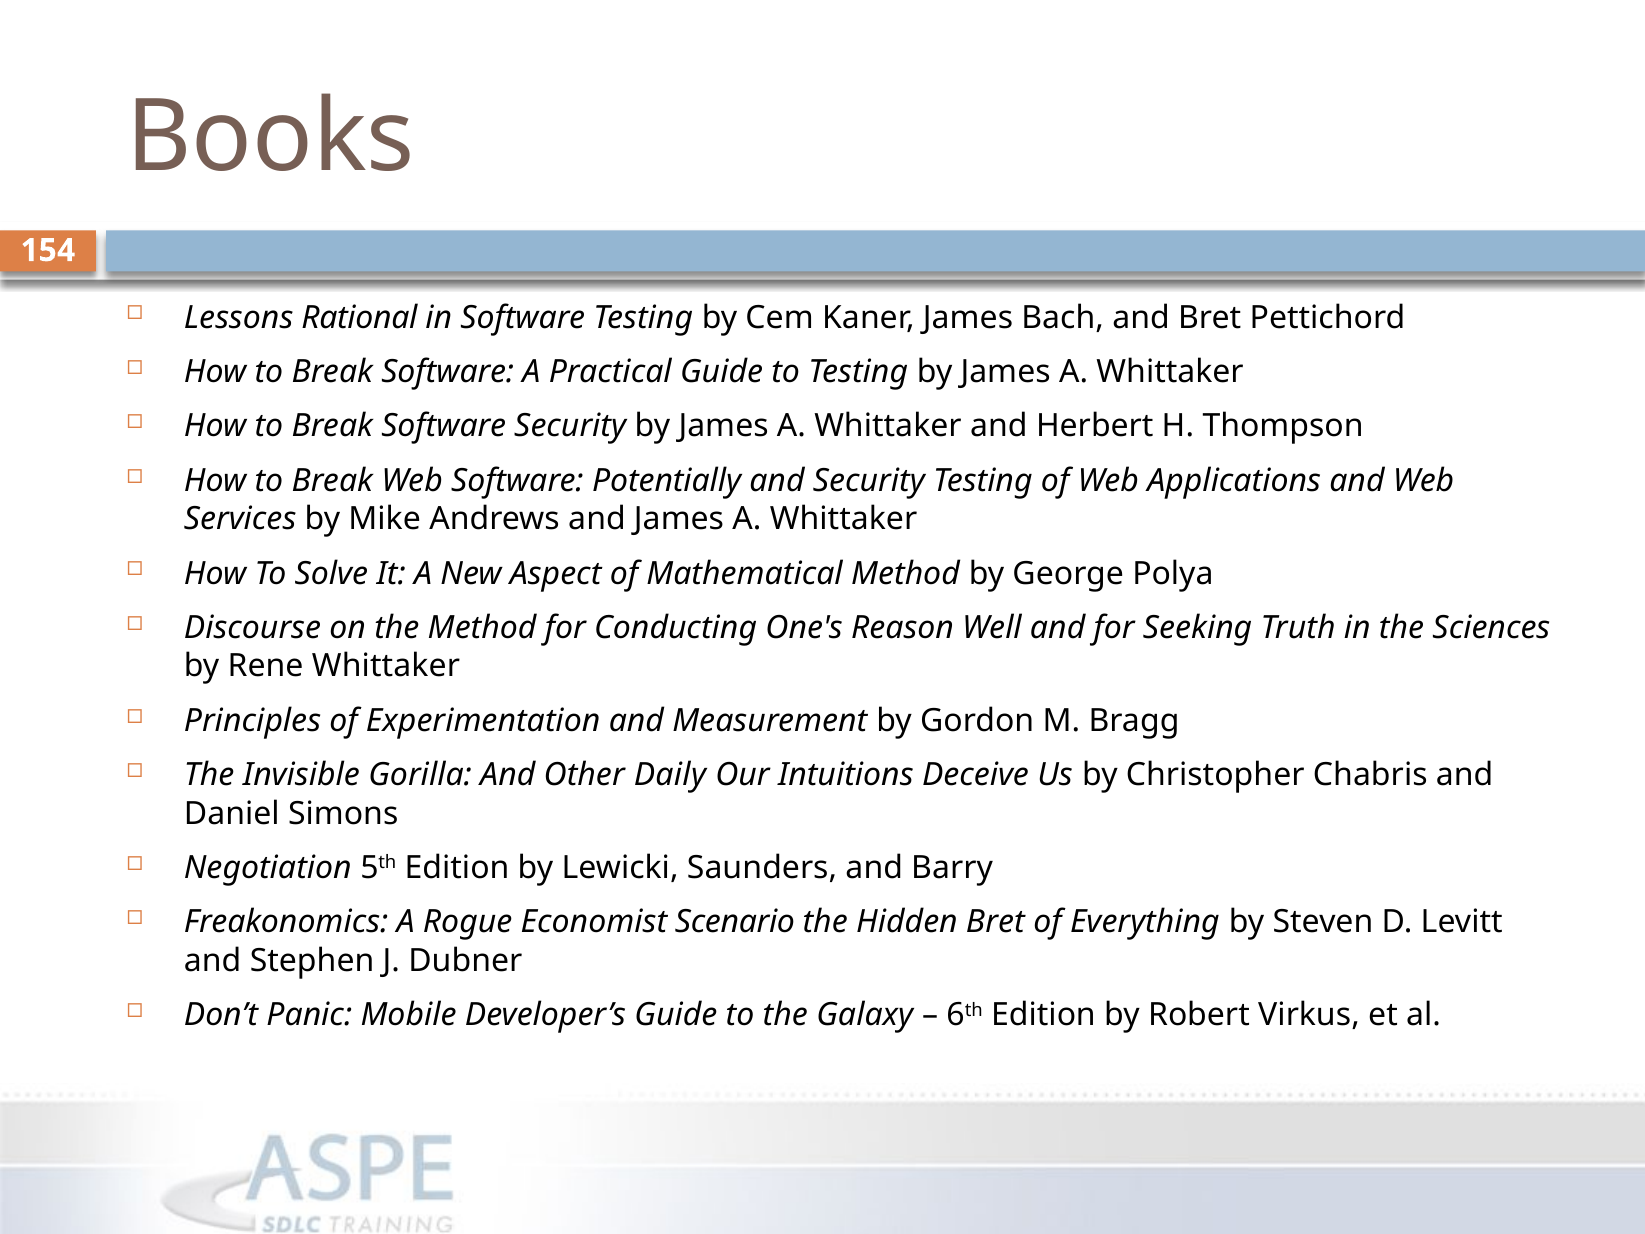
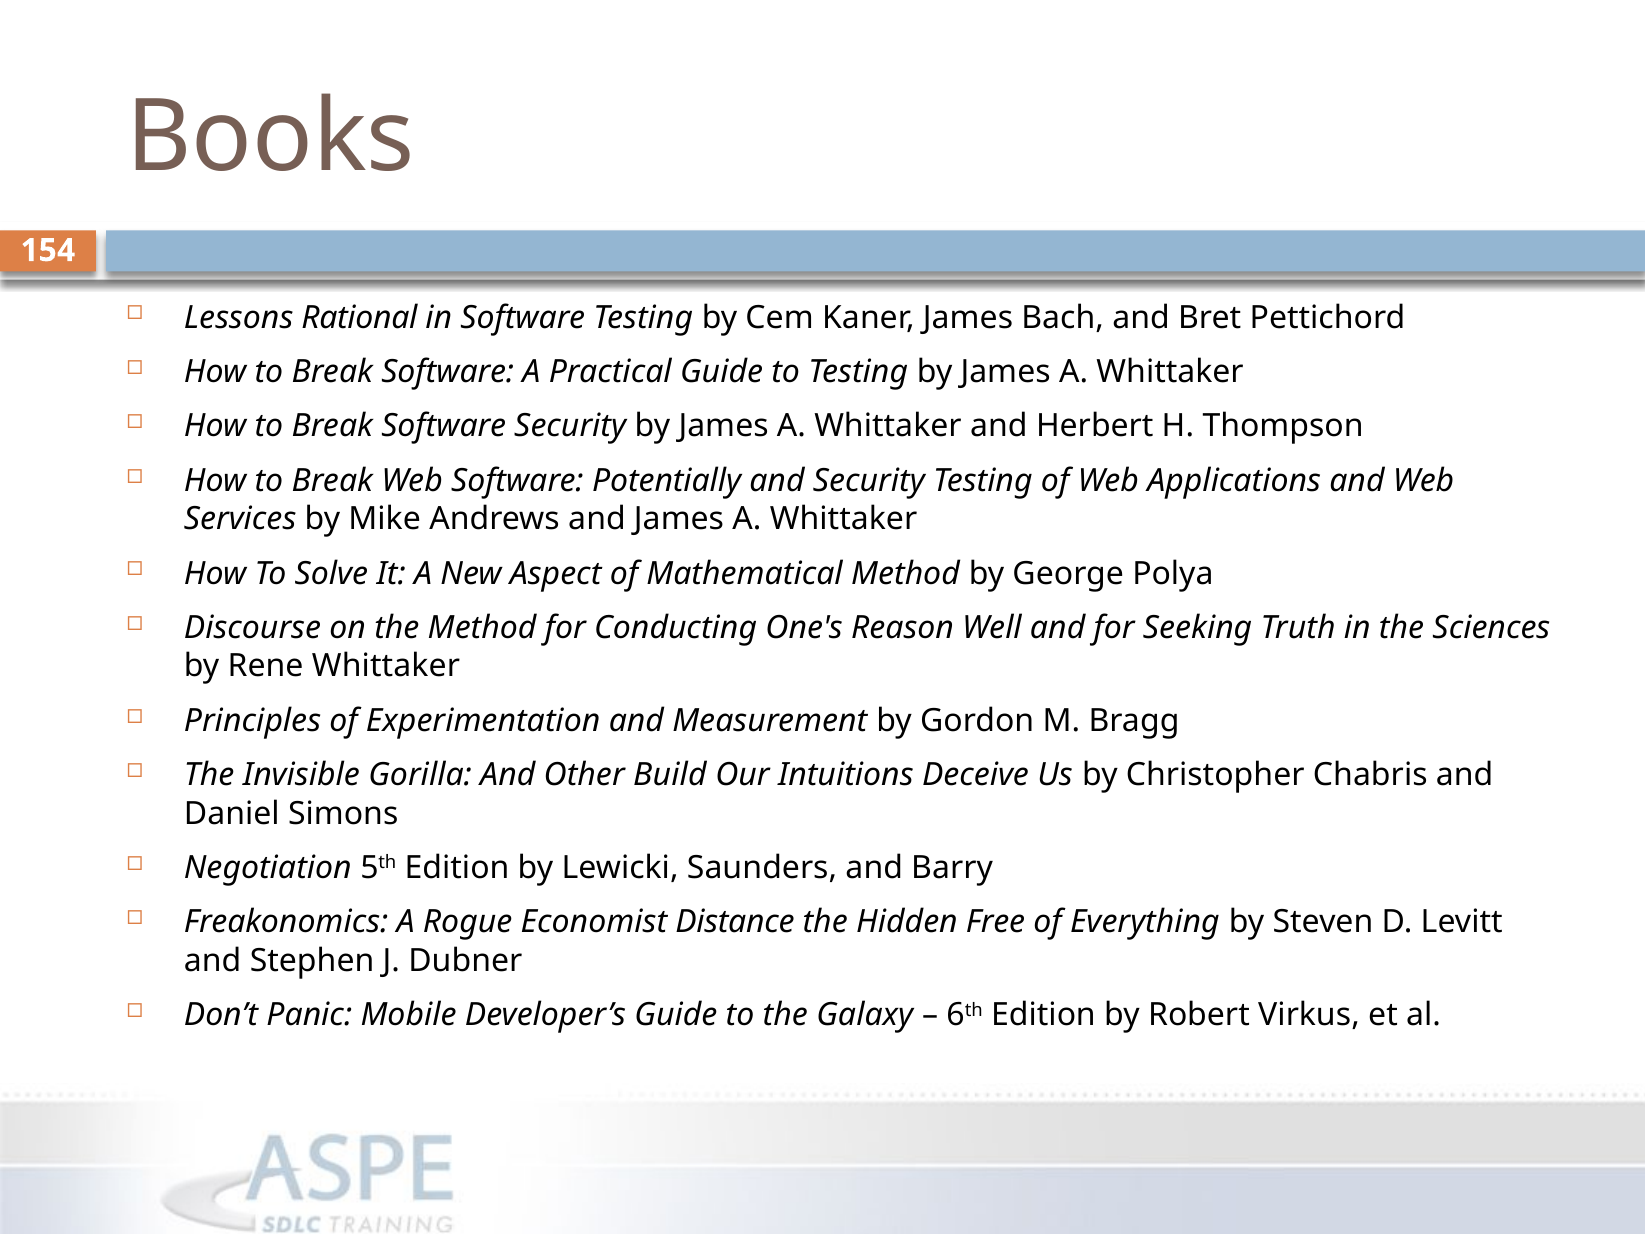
Daily: Daily -> Build (670, 775)
Scenario: Scenario -> Distance (735, 922)
Hidden Bret: Bret -> Free (996, 922)
